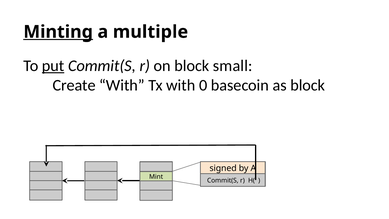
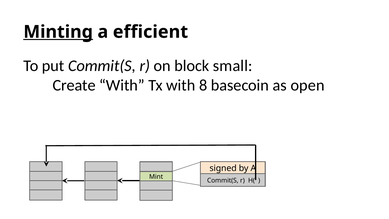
multiple: multiple -> efficient (150, 32)
put underline: present -> none (53, 66)
0: 0 -> 8 (203, 85)
as block: block -> open (308, 85)
